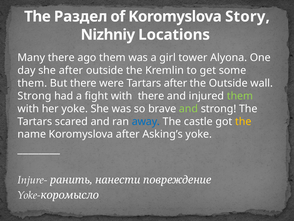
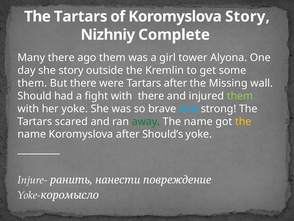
Раздел: Раздел -> Tartars (81, 17)
Locations: Locations -> Complete (174, 35)
she after: after -> story (71, 70)
the Outside: Outside -> Missing (228, 83)
Strong: Strong -> Should (35, 96)
and colour: light green -> light blue (189, 108)
away colour: blue -> green (146, 121)
castle: castle -> name (198, 121)
Asking’s: Asking’s -> Should’s (163, 134)
